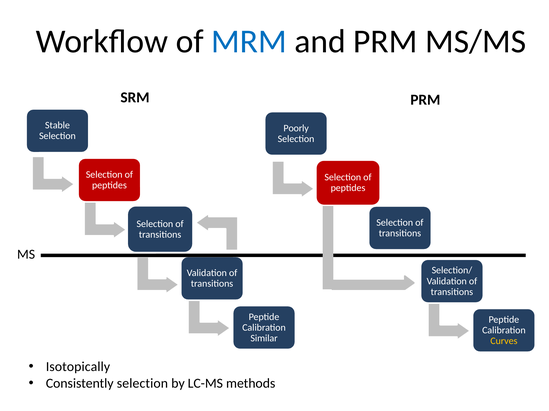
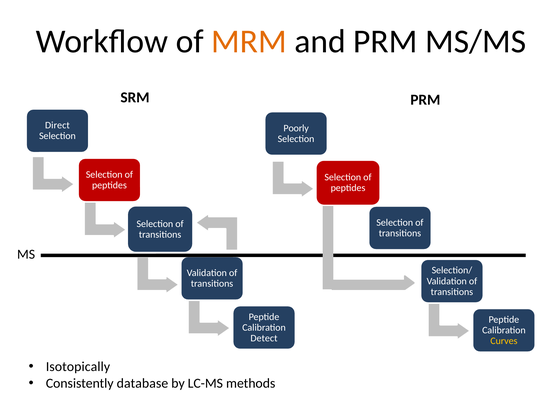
MRM colour: blue -> orange (249, 42)
Stable: Stable -> Direct (57, 126)
Similar: Similar -> Detect (264, 339)
Consistently selection: selection -> database (142, 384)
